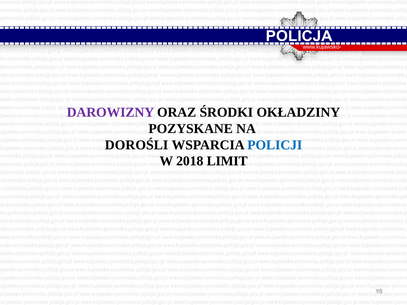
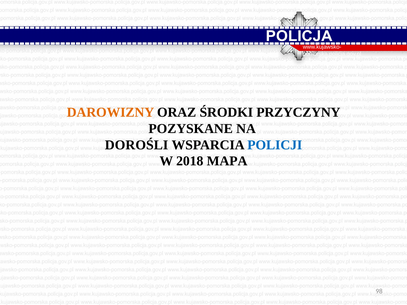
DAROWIZNY colour: purple -> orange (110, 112)
OKŁADZINY: OKŁADZINY -> PRZYCZYNY (298, 112)
LIMIT: LIMIT -> MAPA (227, 161)
